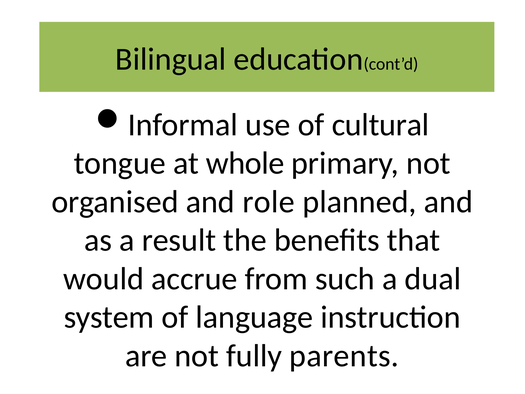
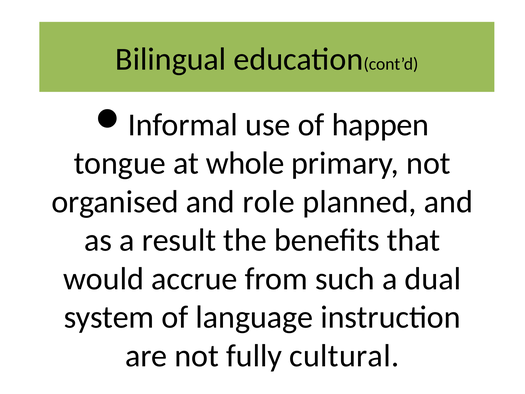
cultural: cultural -> happen (380, 125)
parents: parents -> cultural (344, 356)
